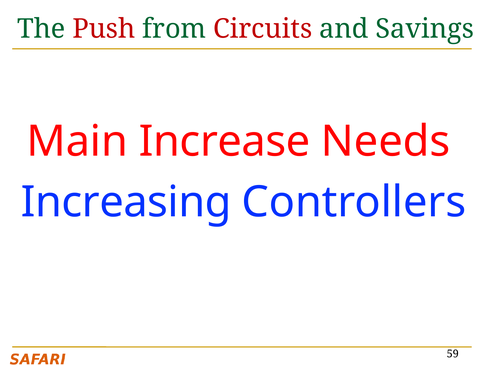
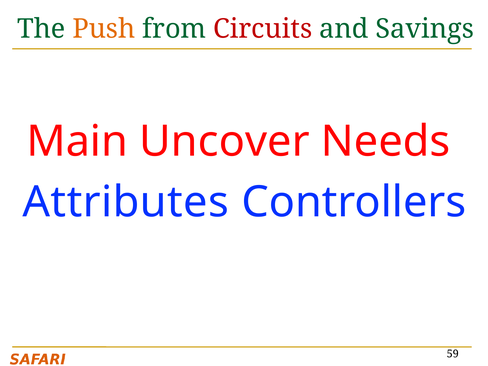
Push colour: red -> orange (104, 29)
Increase: Increase -> Uncover (224, 141)
Increasing: Increasing -> Attributes (126, 202)
